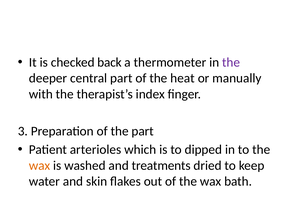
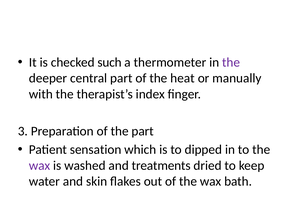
back: back -> such (110, 62)
arterioles: arterioles -> sensation (96, 149)
wax colour: orange -> purple (40, 165)
